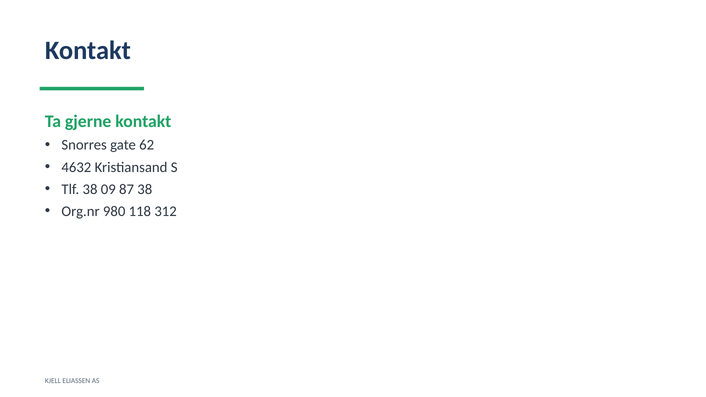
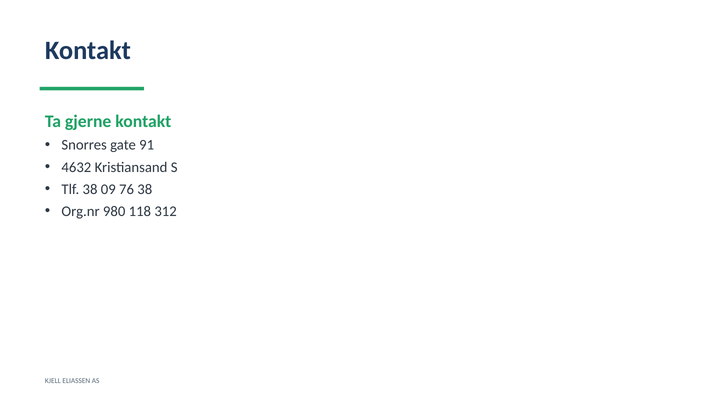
62: 62 -> 91 (147, 145)
87: 87 -> 76 (127, 189)
